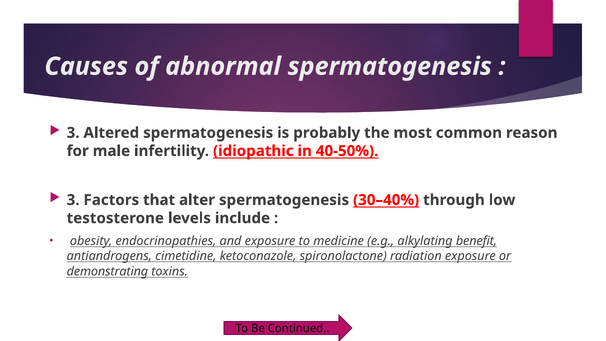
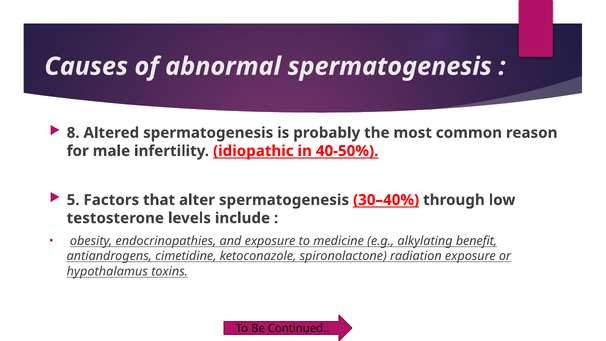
3: 3 -> 8 (73, 133)
3: 3 -> 5 (73, 200)
demonstrating: demonstrating -> hypothalamus (107, 271)
